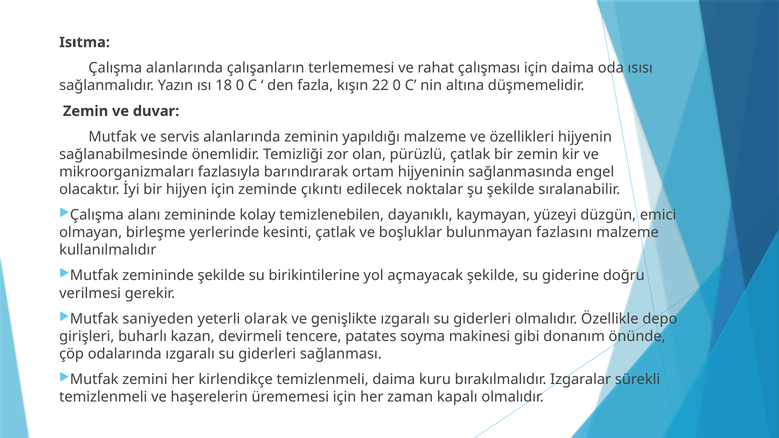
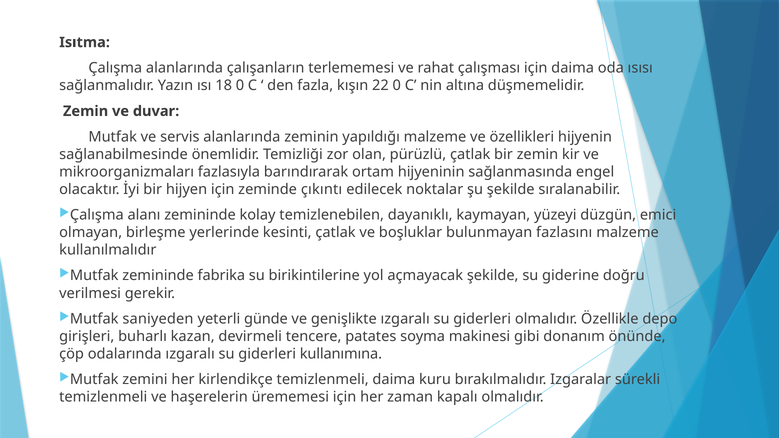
zemininde şekilde: şekilde -> fabrika (221, 276)
olarak: olarak -> günde (266, 319)
sağlanması: sağlanması -> kullanımına (341, 354)
